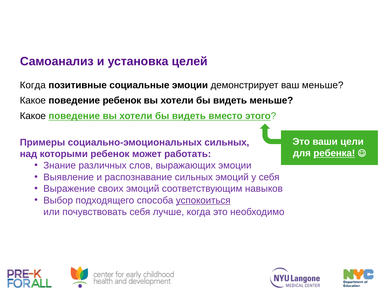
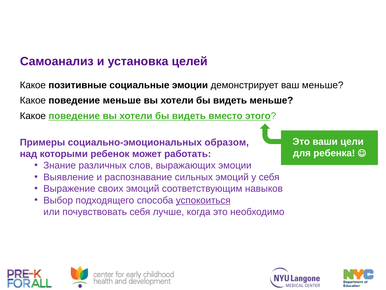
Когда: Когда -> Какое (33, 85)
поведение ребенок: ребенок -> меньше (122, 100)
социально-эмоциональных сильных: сильных -> образом (227, 142)
ребенка underline: present -> none (334, 153)
